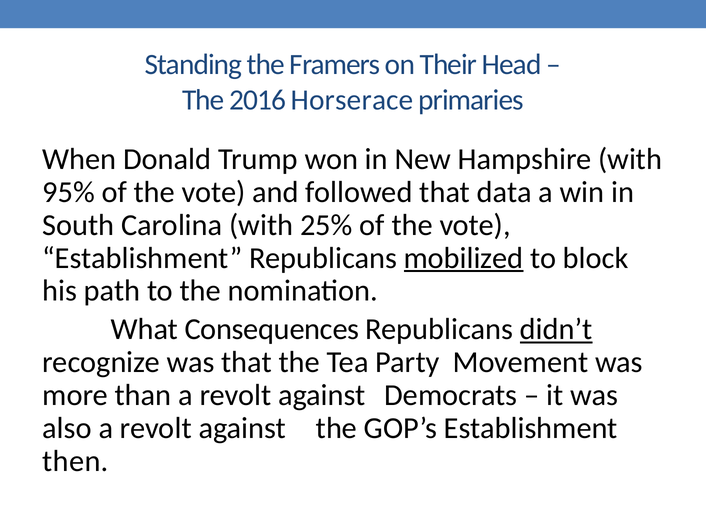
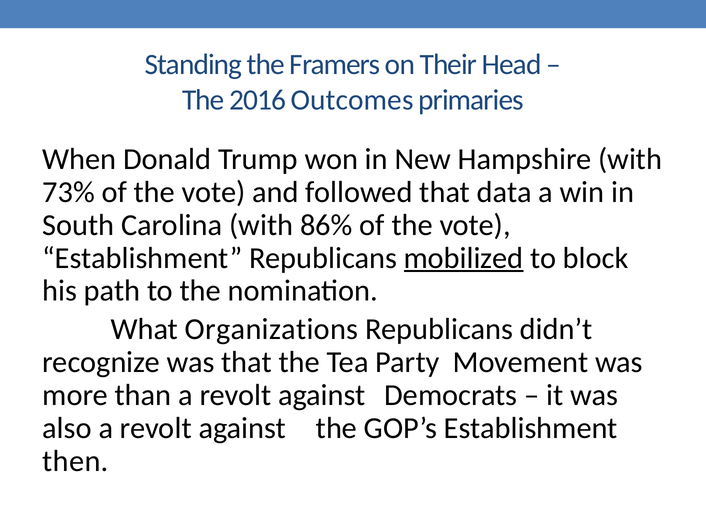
Horserace: Horserace -> Outcomes (352, 100)
95%: 95% -> 73% (69, 192)
25%: 25% -> 86% (326, 225)
Consequences: Consequences -> Organizations (272, 329)
didn’t underline: present -> none (556, 329)
